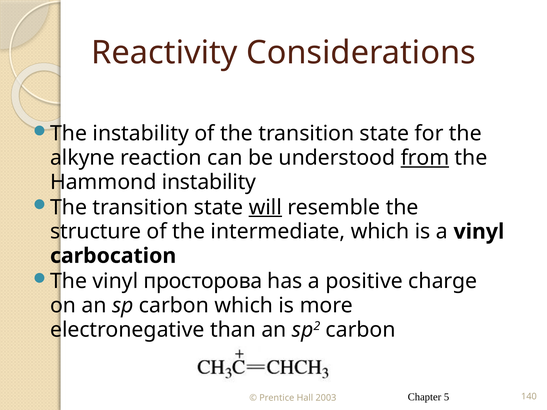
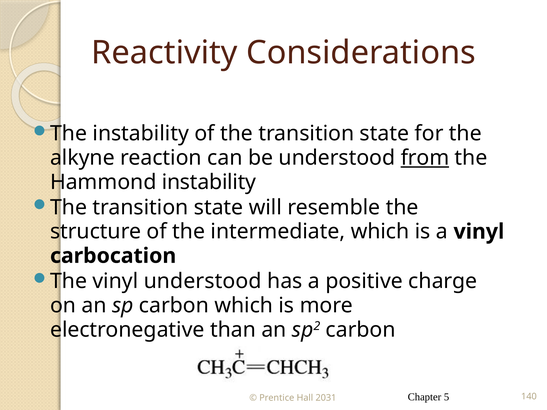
will underline: present -> none (265, 207)
vinyl просторова: просторова -> understood (203, 281)
2003: 2003 -> 2031 (326, 398)
